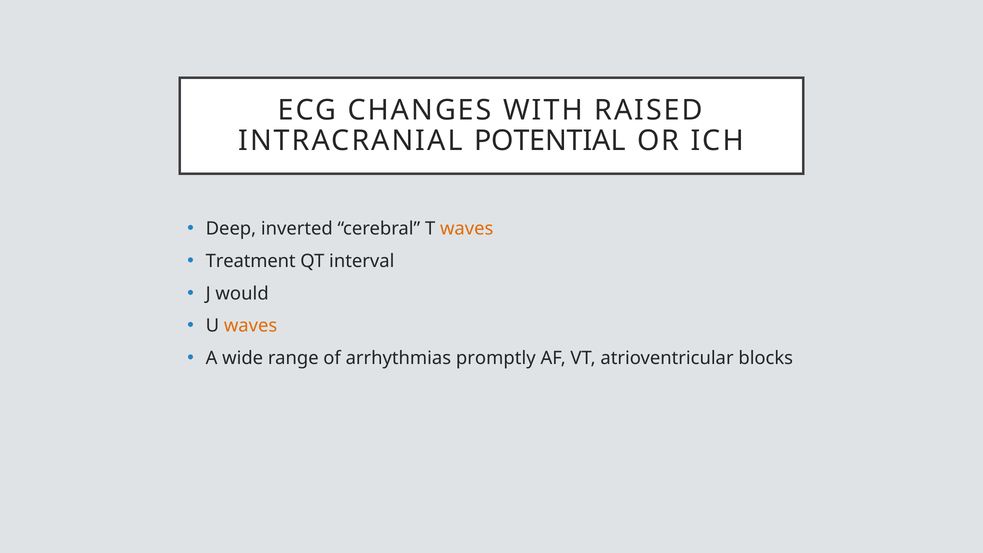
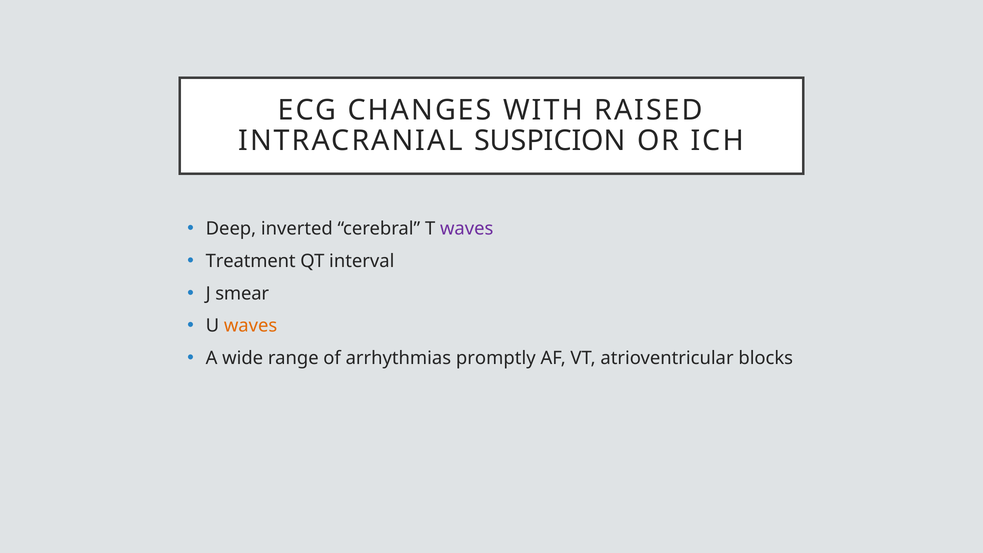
POTENTIAL: POTENTIAL -> SUSPICION (550, 141)
waves colour: orange -> purple (467, 229)
would: would -> smear (242, 293)
